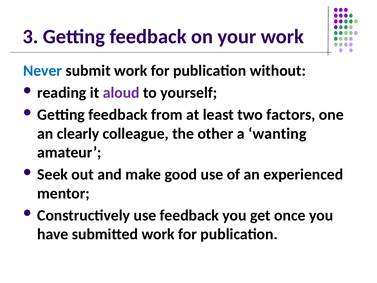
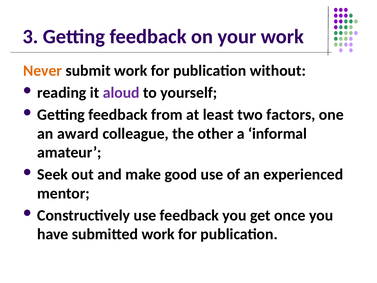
Never colour: blue -> orange (43, 71)
clearly: clearly -> award (78, 134)
wanting: wanting -> informal (278, 134)
